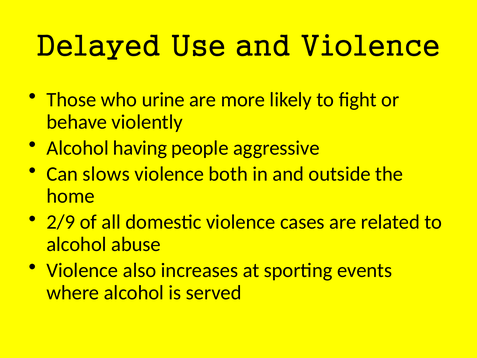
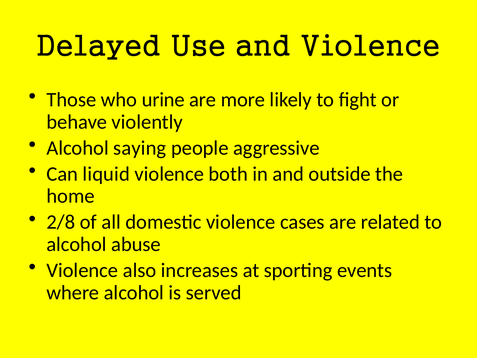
having: having -> saying (140, 148)
slows: slows -> liquid (106, 174)
2/9: 2/9 -> 2/8 (61, 222)
